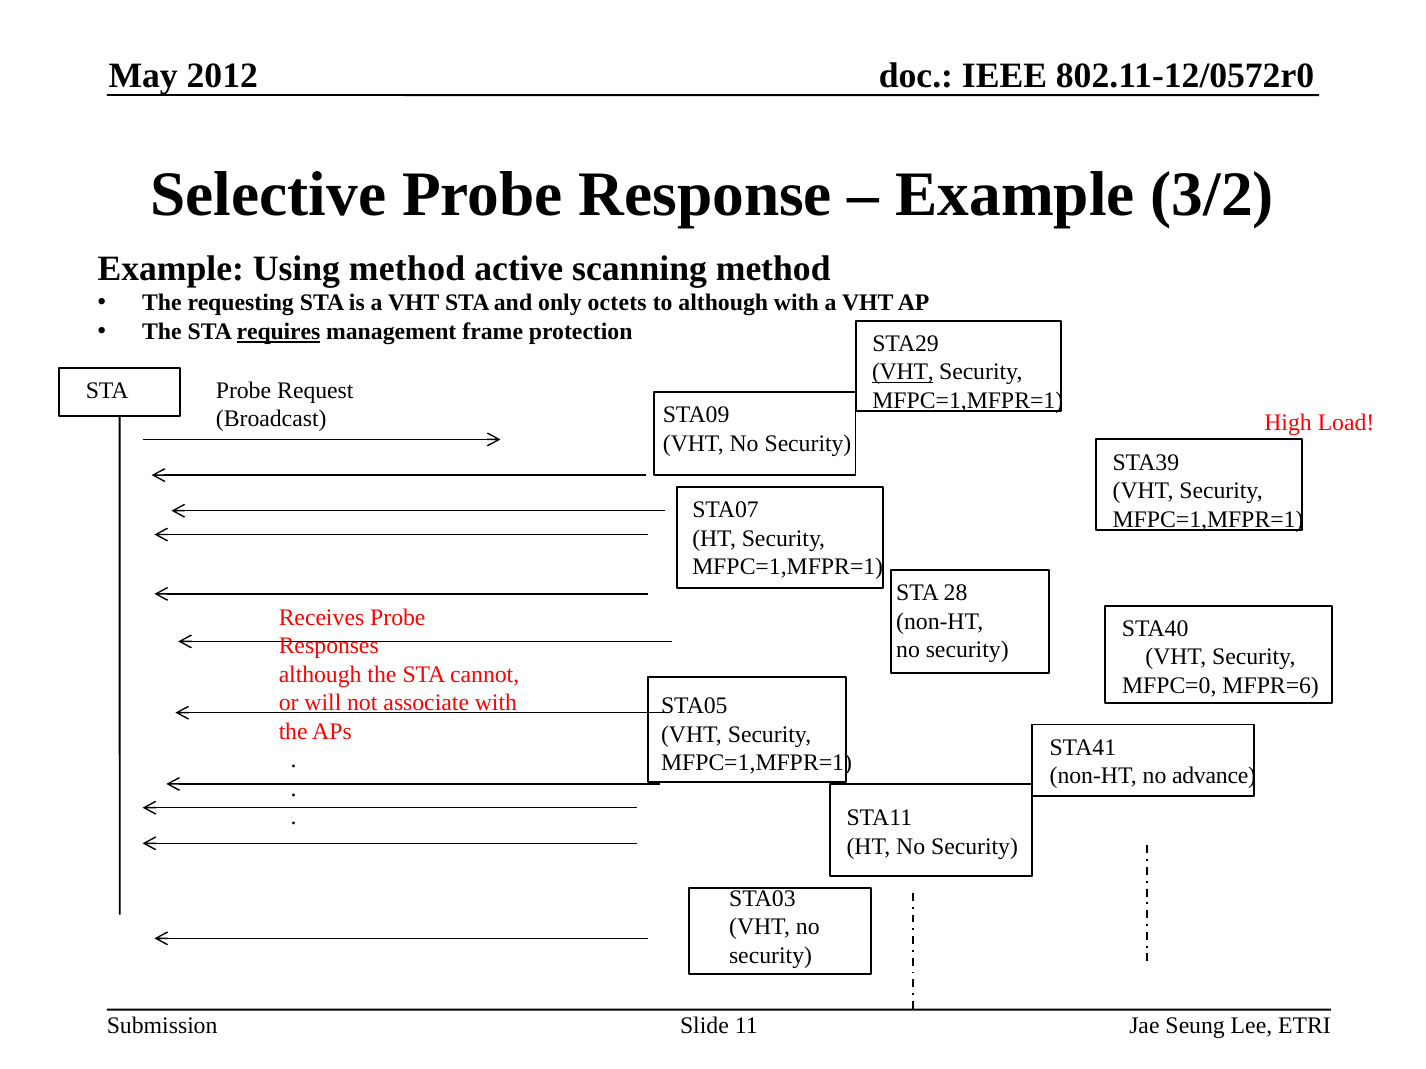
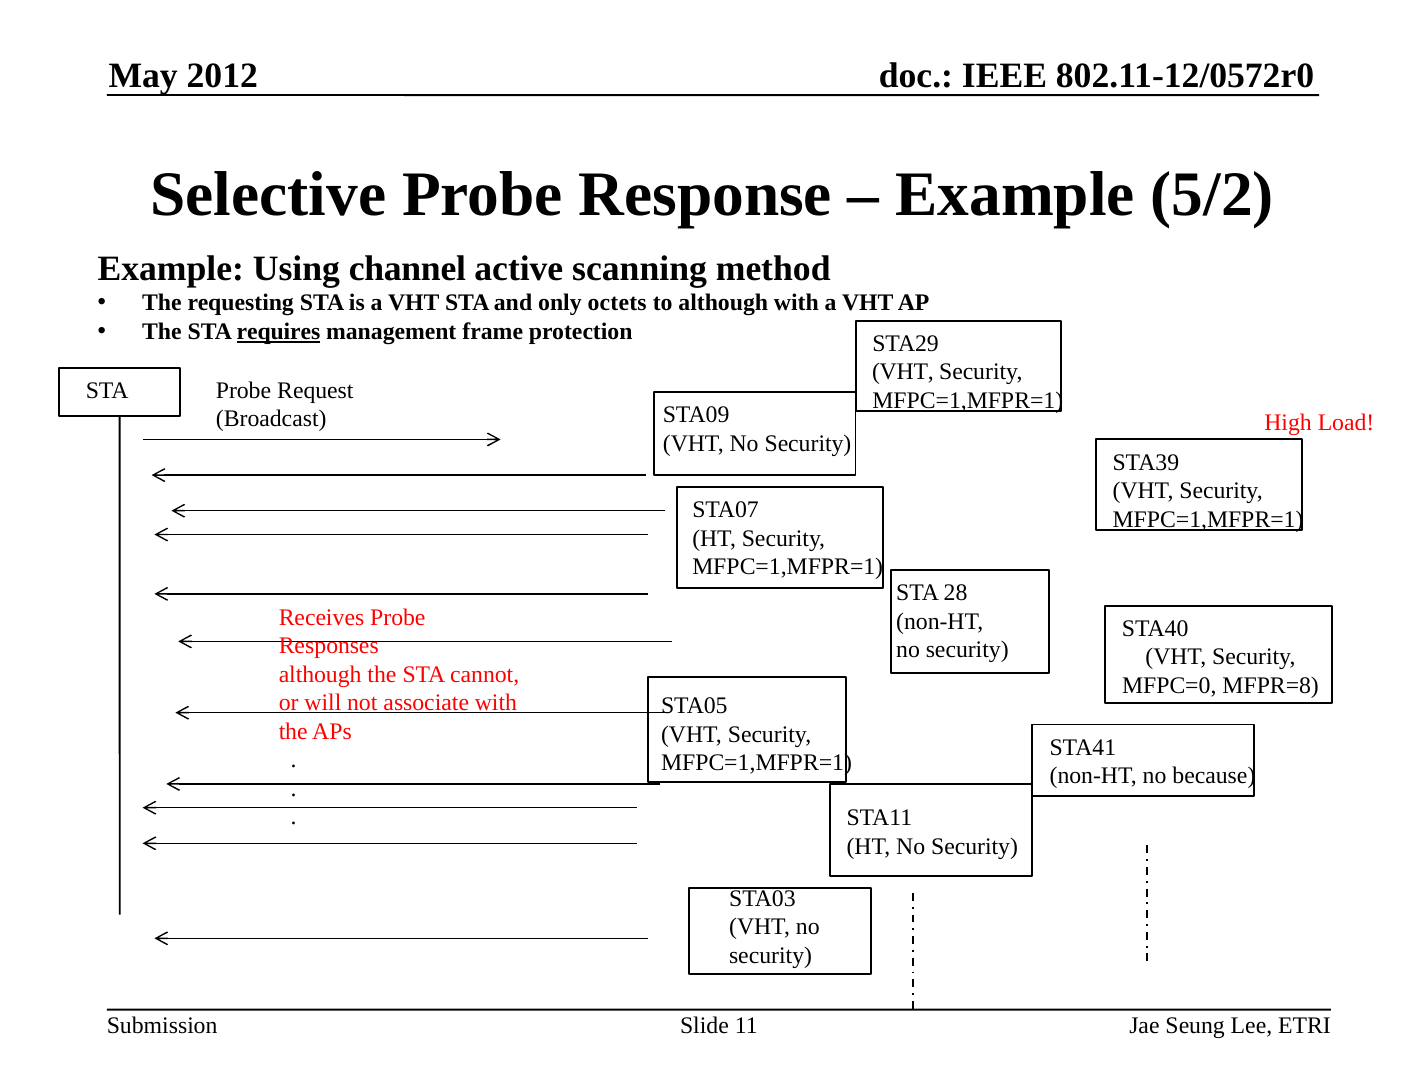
3/2: 3/2 -> 5/2 (1212, 194)
Using method: method -> channel (407, 268)
VHT underline: present -> none (903, 372)
MFPR=6: MFPR=6 -> MFPR=8 (1271, 686)
advance: advance -> because (1214, 776)
